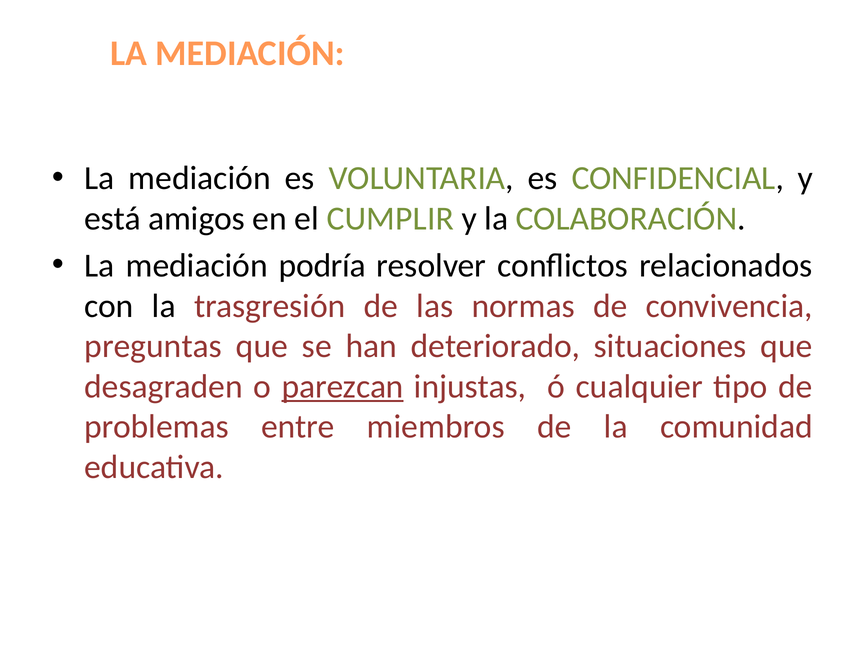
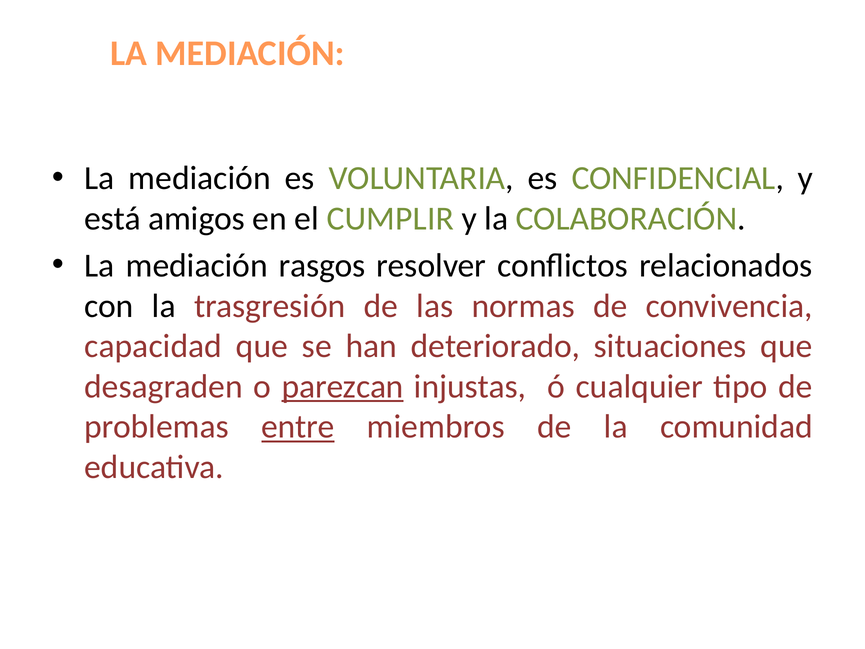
podría: podría -> rasgos (322, 265)
preguntas: preguntas -> capacidad (153, 346)
entre underline: none -> present (298, 427)
